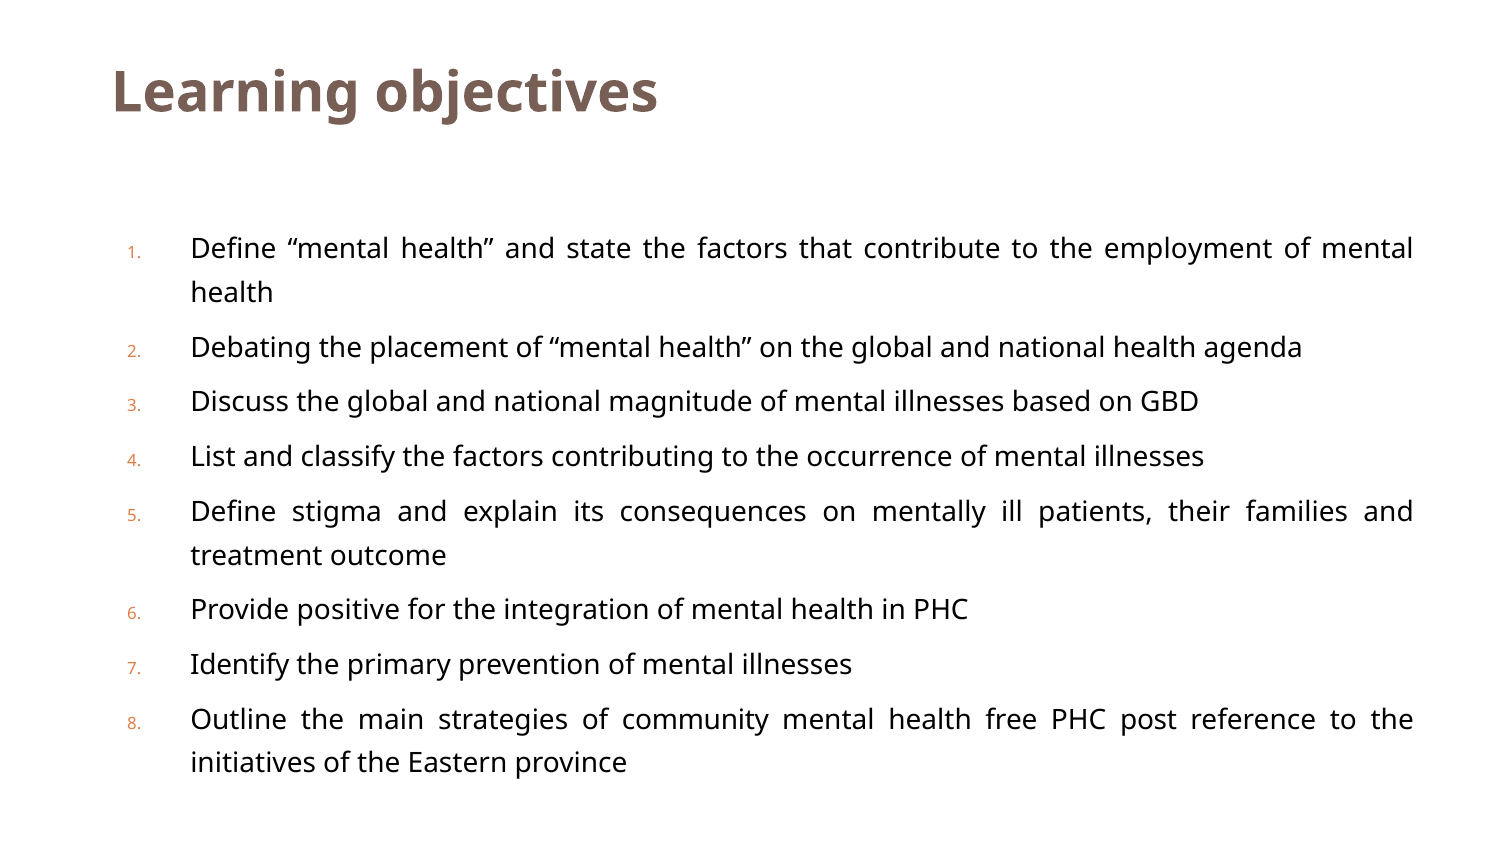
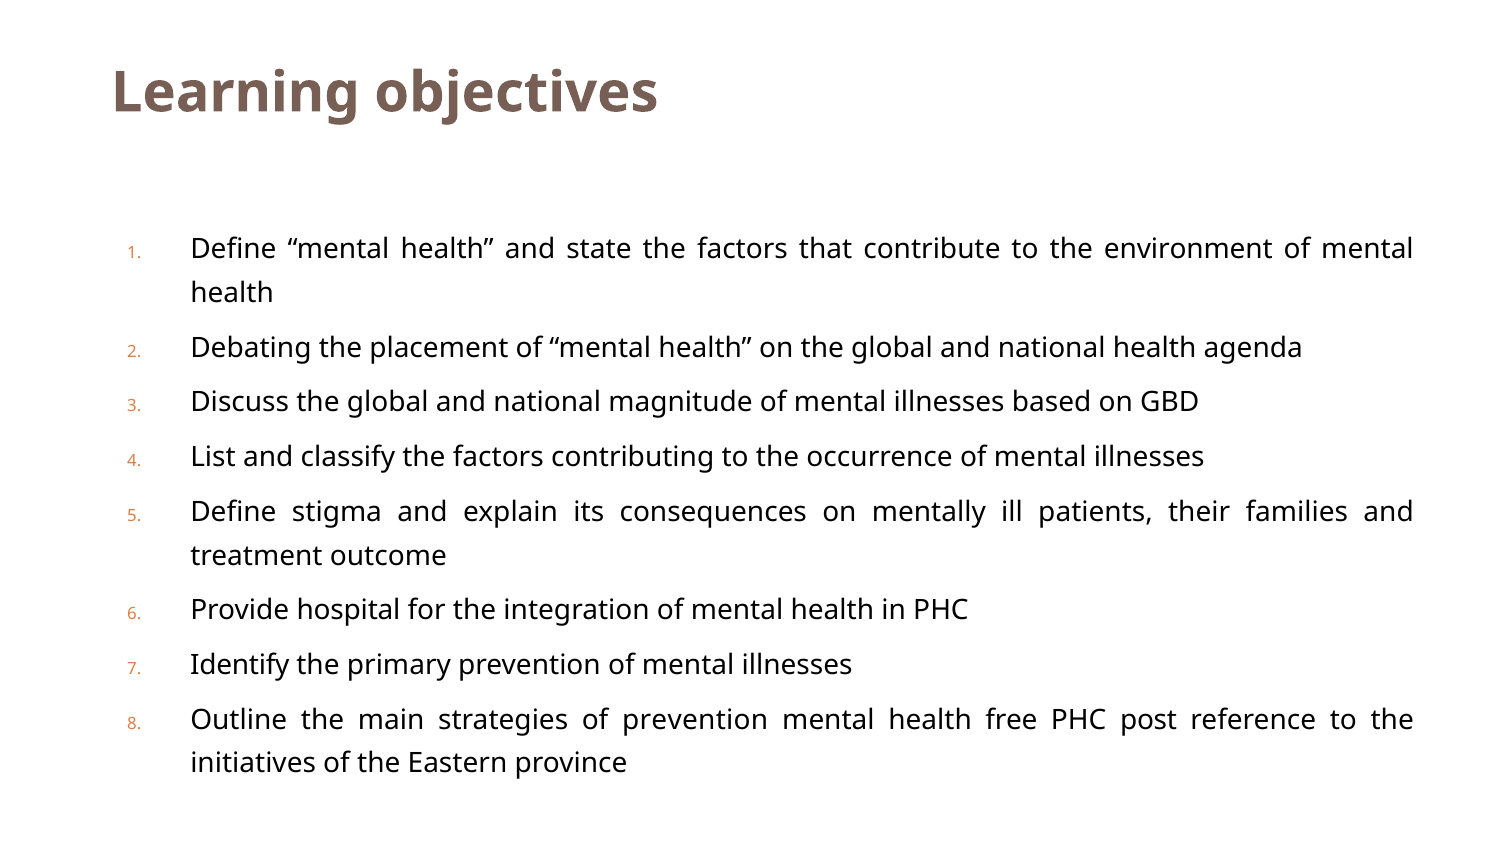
employment: employment -> environment (1188, 250)
positive: positive -> hospital (349, 610)
of community: community -> prevention (695, 720)
